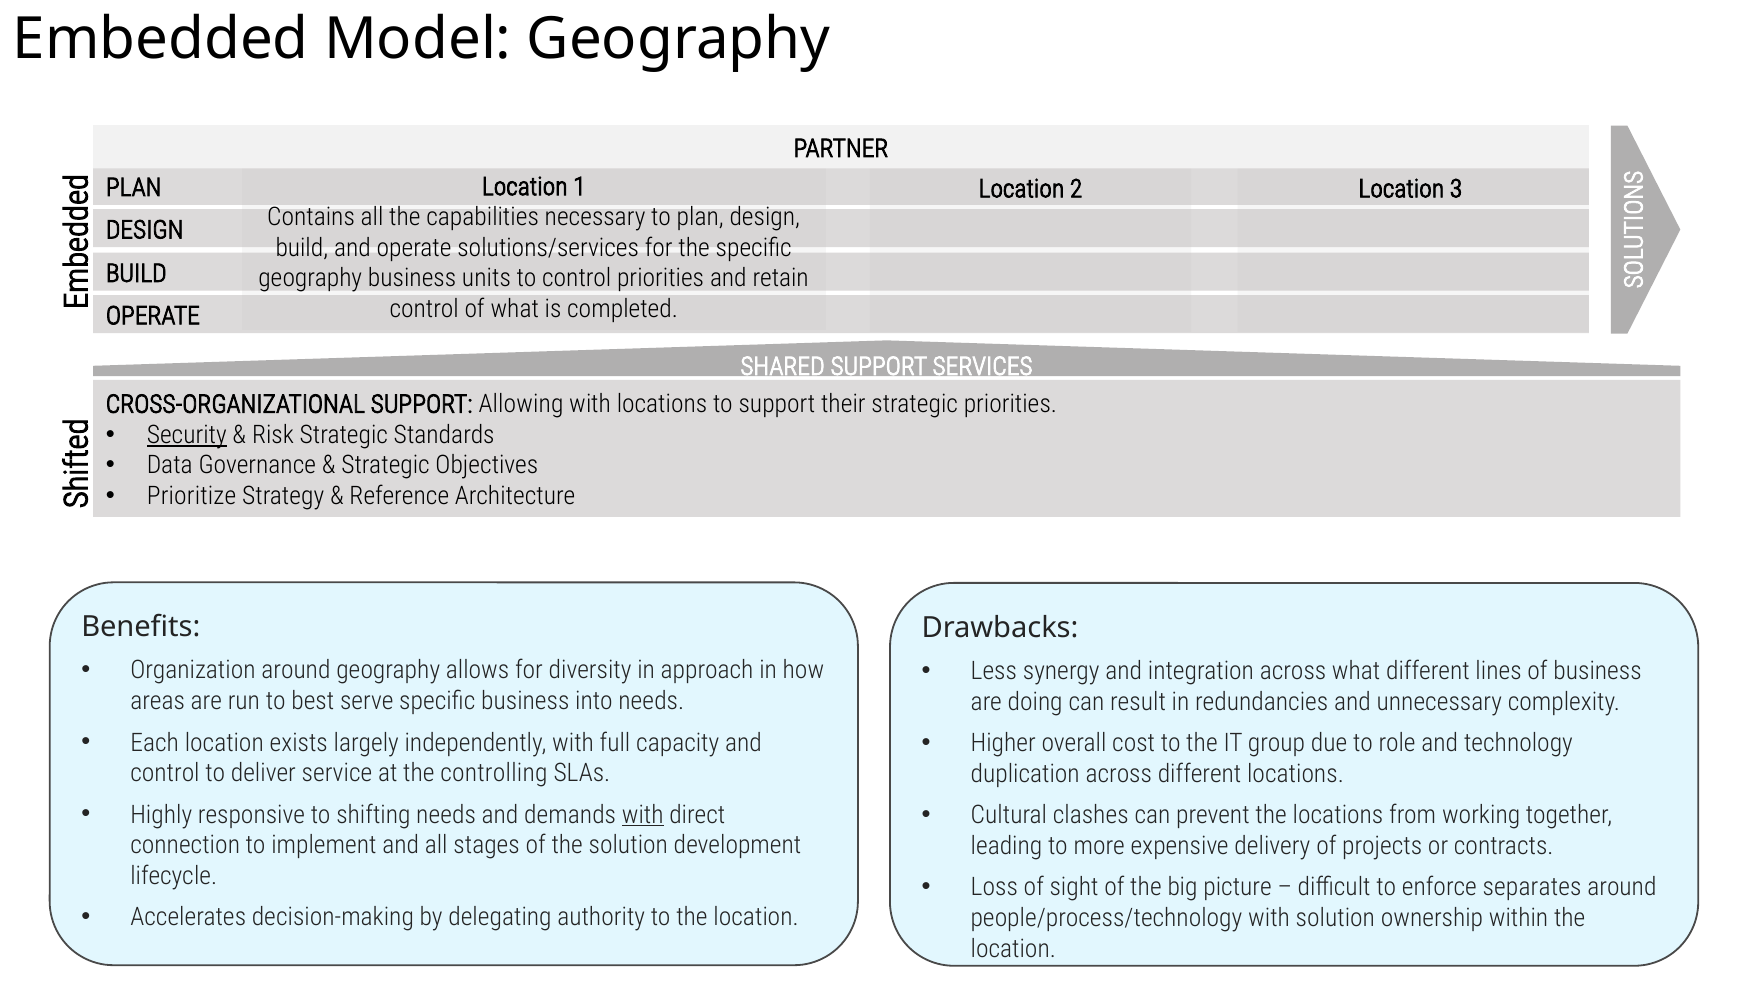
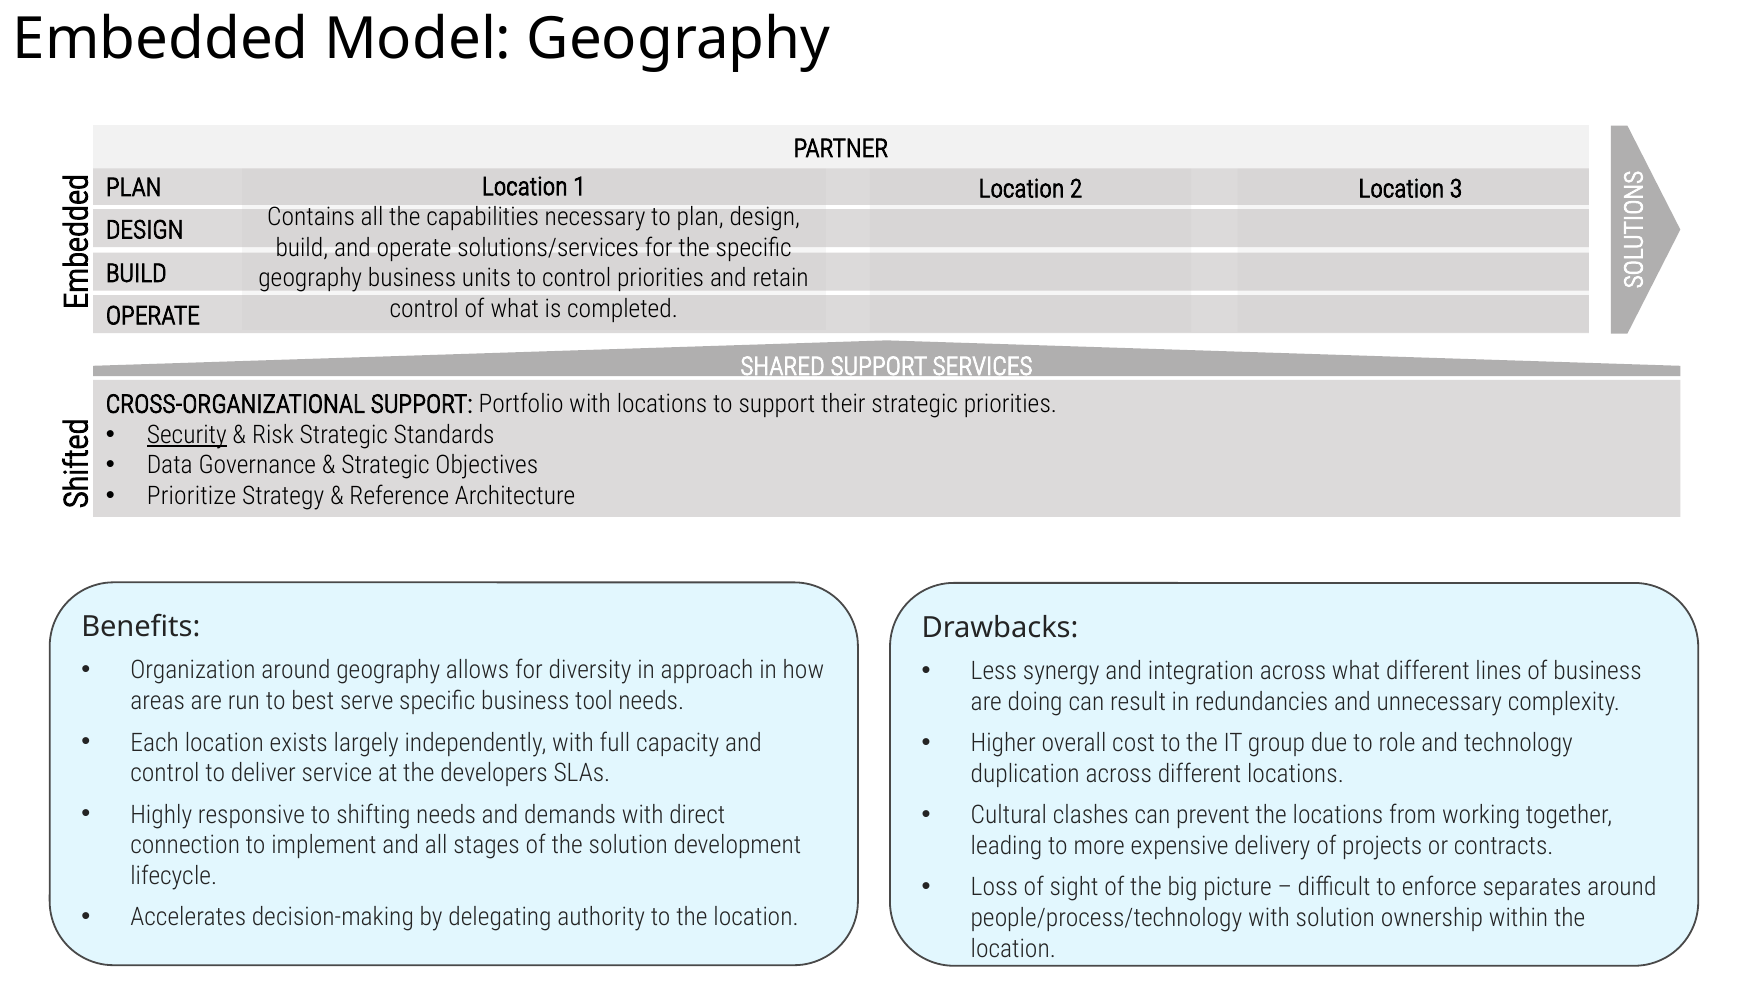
Allowing: Allowing -> Portfolio (521, 404)
into: into -> tool (594, 701)
controlling: controlling -> developers (494, 773)
with underline: present -> none (643, 815)
